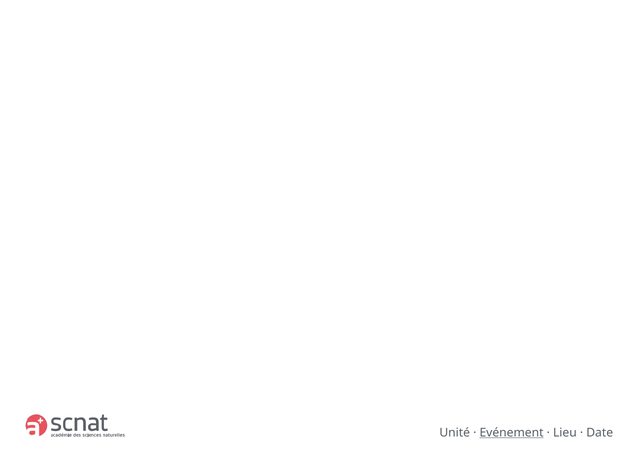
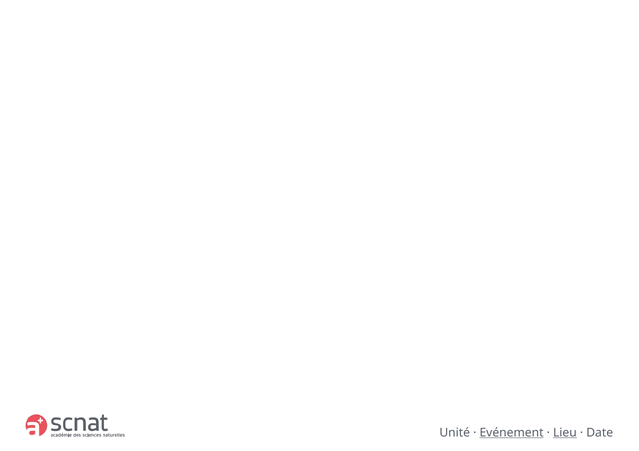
Lieu underline: none -> present (565, 433)
